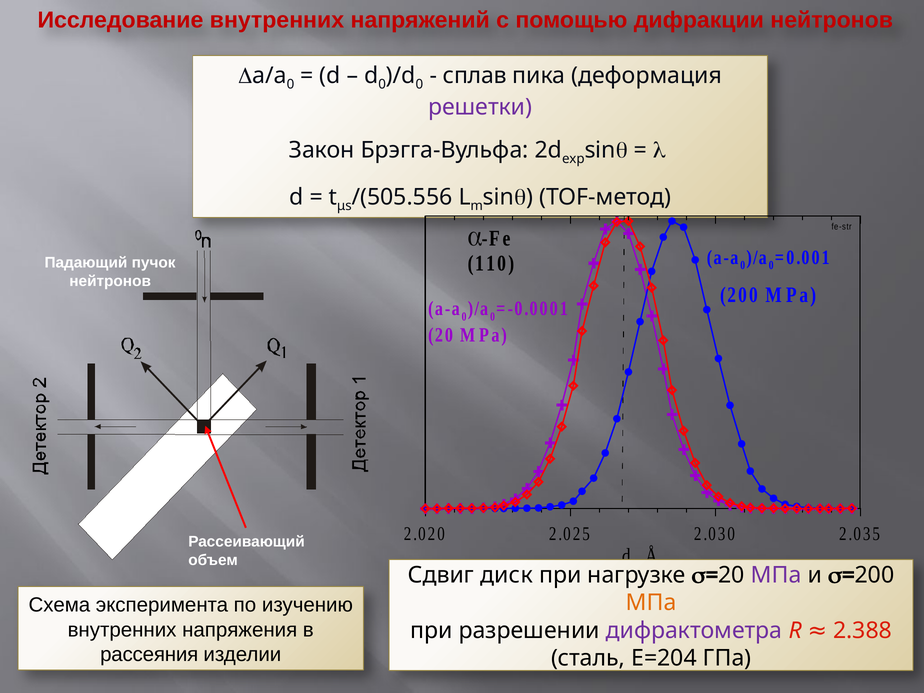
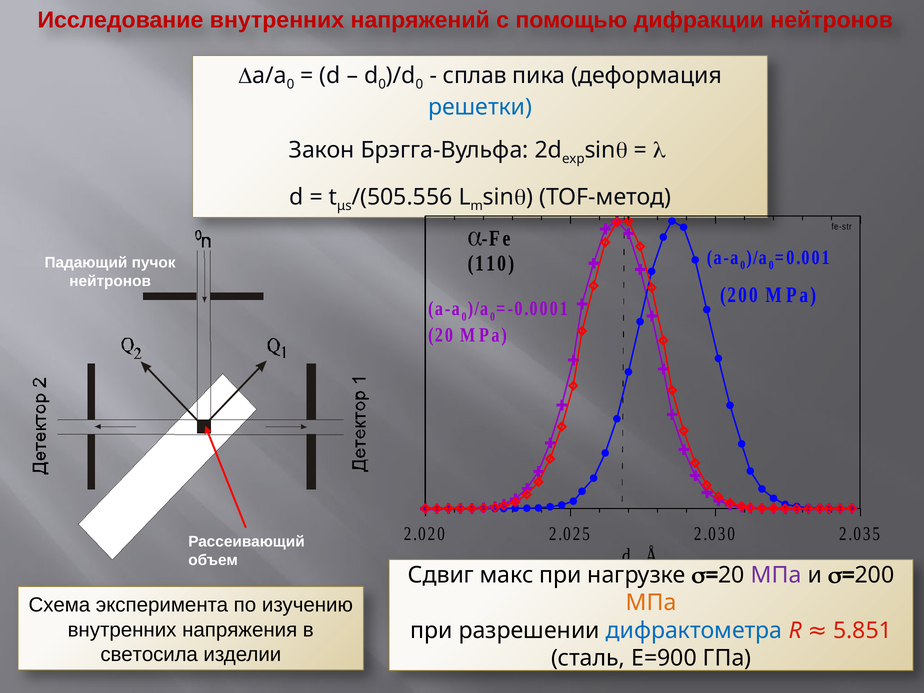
решетки colour: purple -> blue (480, 107)
диск: диск -> макс (507, 575)
дифрактометра colour: purple -> blue (694, 631)
2.388: 2.388 -> 5.851 (862, 631)
рассеяния: рассеяния -> светосила (149, 654)
E=204: E=204 -> E=900 (664, 658)
